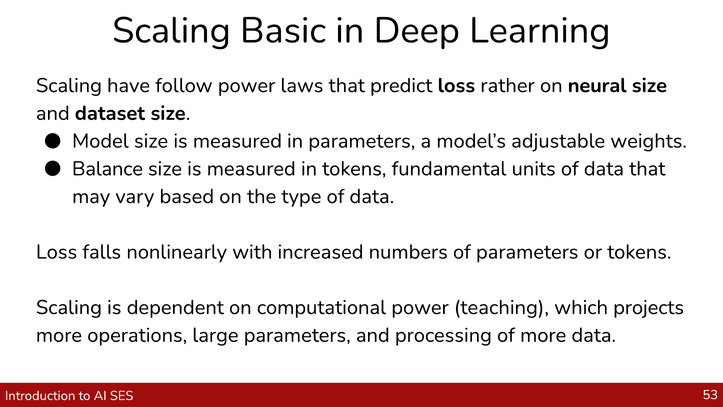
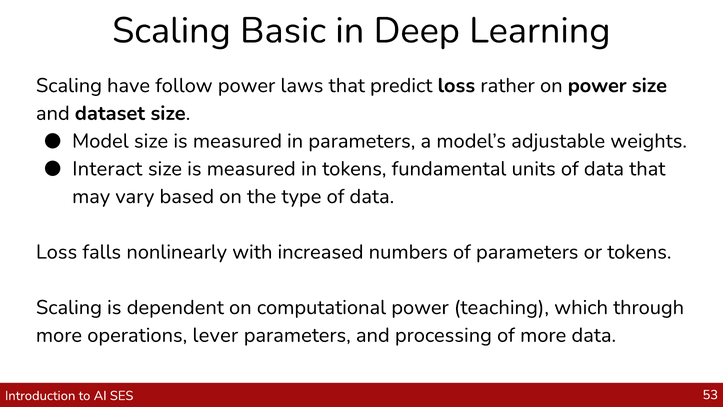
on neural: neural -> power (597, 85)
Balance: Balance -> Interact (107, 169)
projects: projects -> through (649, 307)
large: large -> lever (215, 335)
